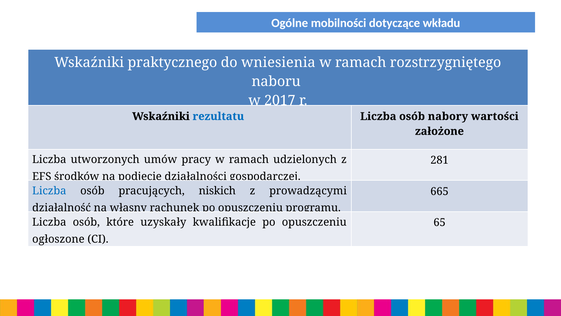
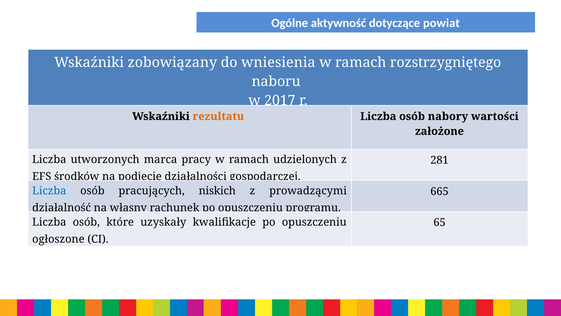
mobilności: mobilności -> aktywność (339, 23)
wkładu: wkładu -> powiat (441, 23)
praktycznego: praktycznego -> zobowiązany (172, 62)
rezultatu colour: blue -> orange (218, 116)
umów: umów -> marca (161, 159)
